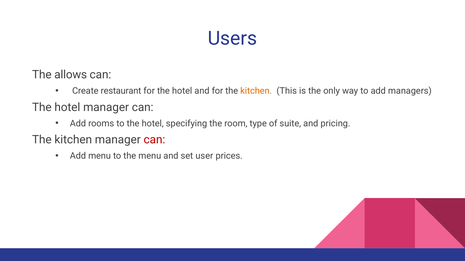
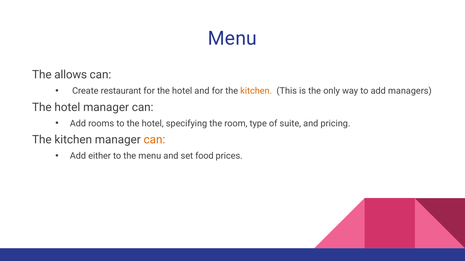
Users: Users -> Menu (232, 38)
can colour: red -> orange (154, 140)
Add menu: menu -> either (100, 156)
user: user -> food (204, 156)
